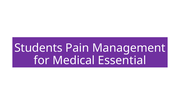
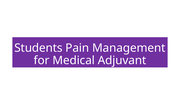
Essential: Essential -> Adjuvant (122, 61)
